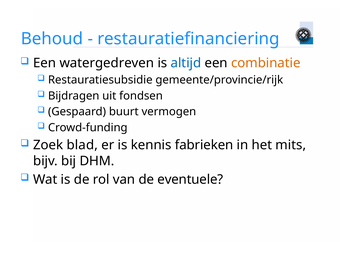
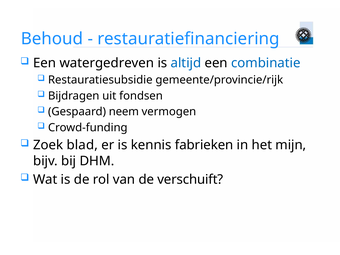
combinatie colour: orange -> blue (266, 63)
buurt: buurt -> neem (124, 112)
mits: mits -> mijn (291, 145)
eventuele: eventuele -> verschuift (190, 179)
